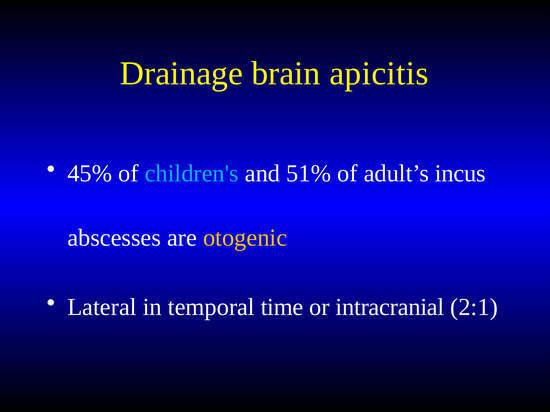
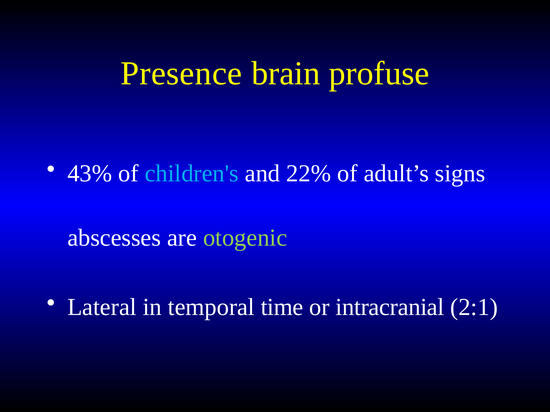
Drainage: Drainage -> Presence (181, 73)
apicitis: apicitis -> profuse (379, 73)
45%: 45% -> 43% (90, 173)
51%: 51% -> 22% (309, 173)
incus: incus -> signs (460, 173)
otogenic colour: yellow -> light green (245, 238)
